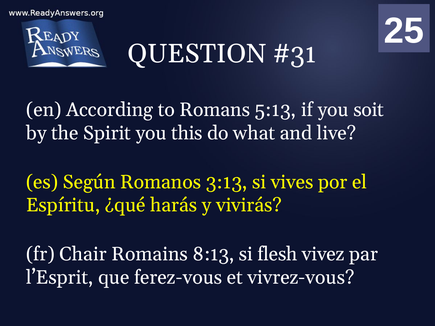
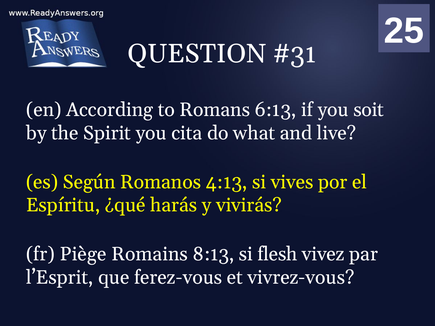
5:13: 5:13 -> 6:13 (276, 110)
this: this -> cita (187, 133)
3:13: 3:13 -> 4:13 (227, 182)
Chair: Chair -> Piège (83, 254)
